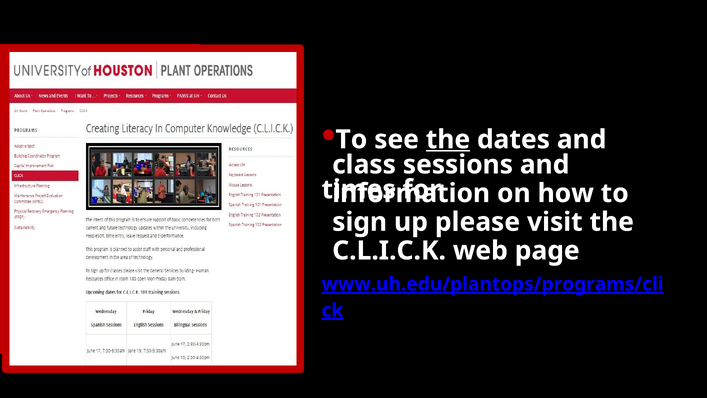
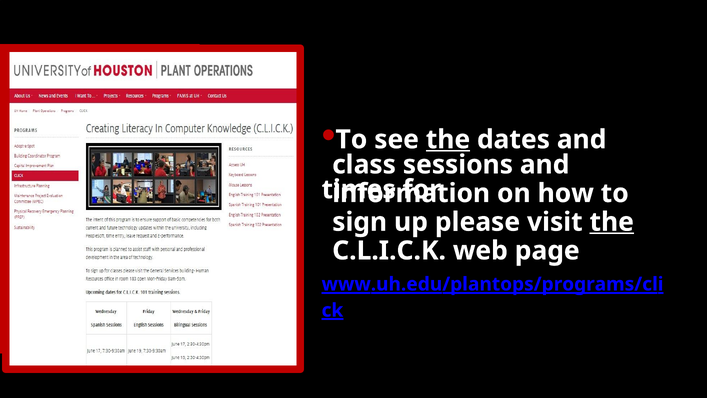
the underline: none -> present (612, 222)
